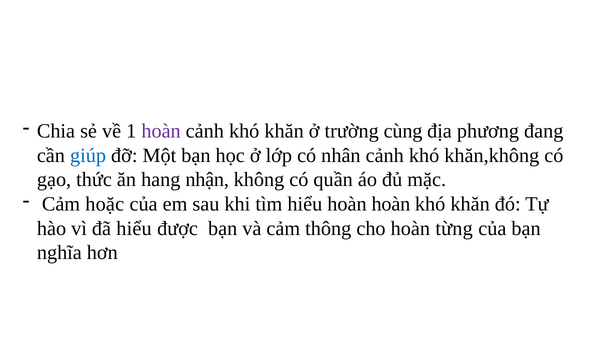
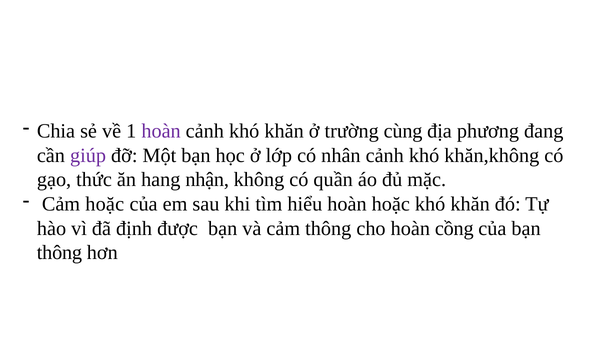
giúp colour: blue -> purple (88, 155)
hoàn hoàn: hoàn -> hoặc (391, 204)
đã hiểu: hiểu -> định (134, 228)
từng: từng -> cồng (454, 228)
nghĩa: nghĩa -> thông (59, 252)
